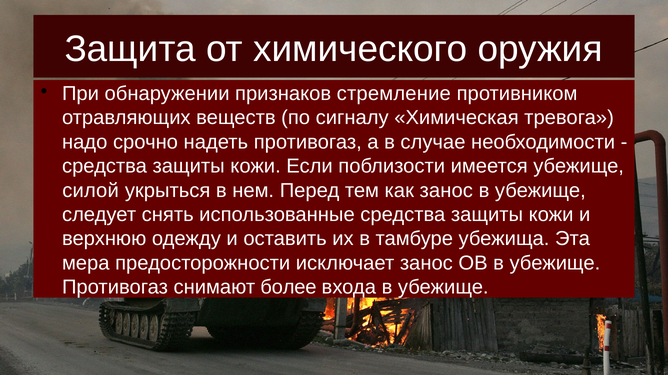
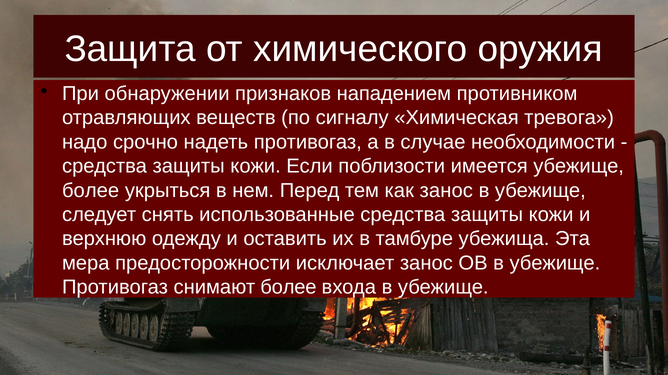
стремление: стремление -> нападением (394, 94)
силой: силой -> более (91, 191)
